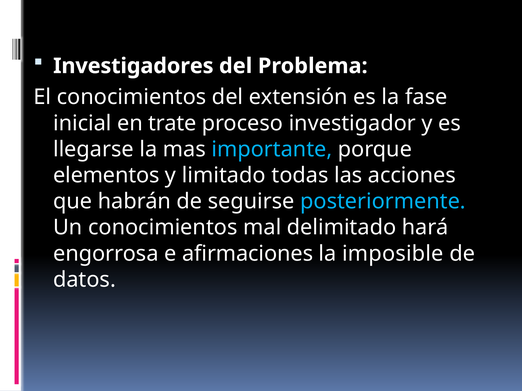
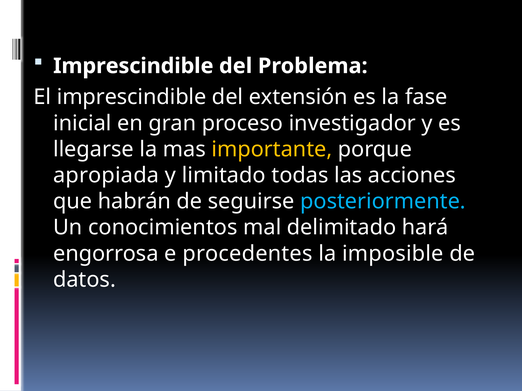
Investigadores: Investigadores -> Imprescindible (133, 66)
El conocimientos: conocimientos -> imprescindible (132, 97)
trate: trate -> gran (172, 123)
importante colour: light blue -> yellow (272, 149)
elementos: elementos -> apropiada (106, 176)
afirmaciones: afirmaciones -> procedentes (247, 254)
